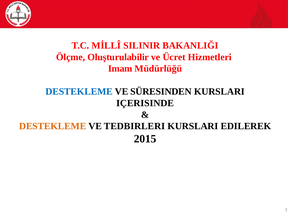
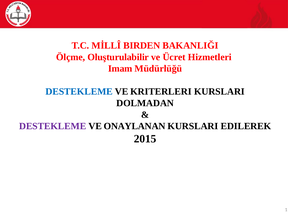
SILINIR: SILINIR -> BIRDEN (142, 46)
SÜRESINDEN: SÜRESINDEN -> KRITERLERI (161, 92)
IÇERISINDE: IÇERISINDE -> DOLMADAN (145, 103)
DESTEKLEME colour: orange -> purple (53, 126)
TEDBIRLERI: TEDBIRLERI -> ONAYLANAN (135, 126)
